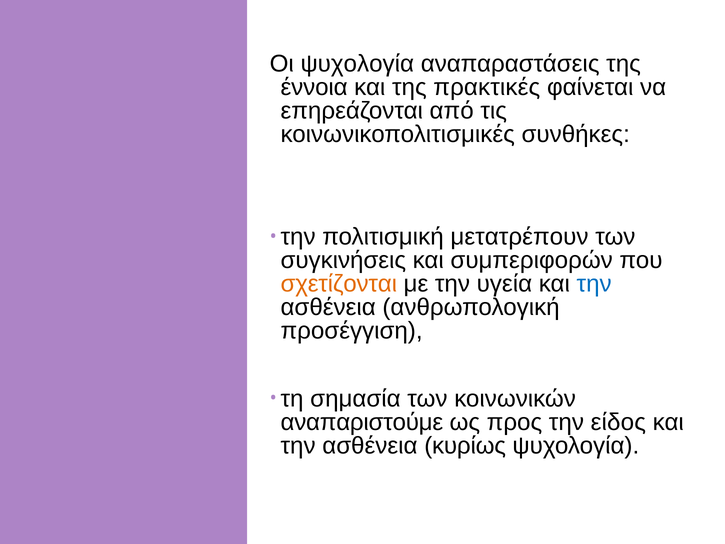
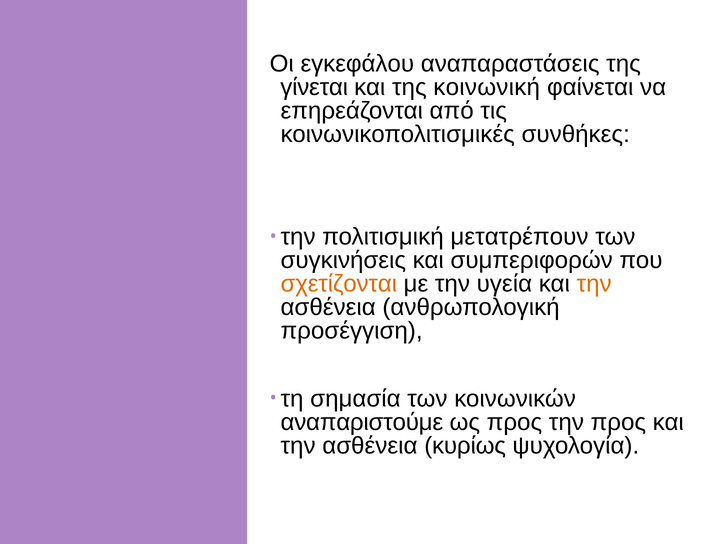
Οι ψυχολογία: ψυχολογία -> εγκεφάλου (357, 64)
έννοια: έννοια -> γίνεται (314, 87)
πρακτικές: πρακτικές -> κοινωνική (487, 87)
την colour: blue -> orange (594, 284)
την είδος: είδος -> προς (618, 422)
